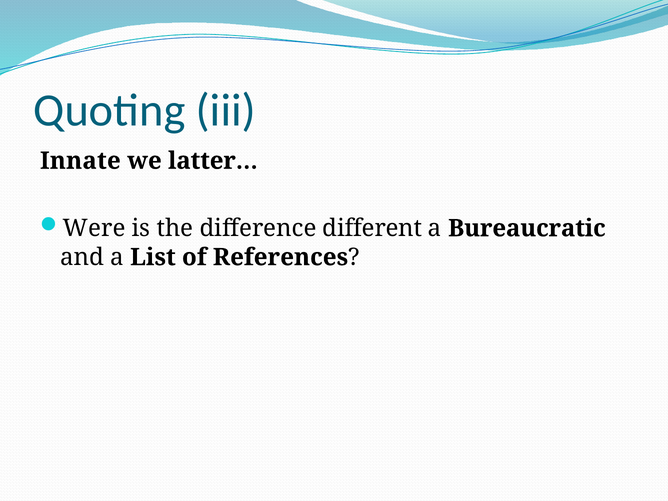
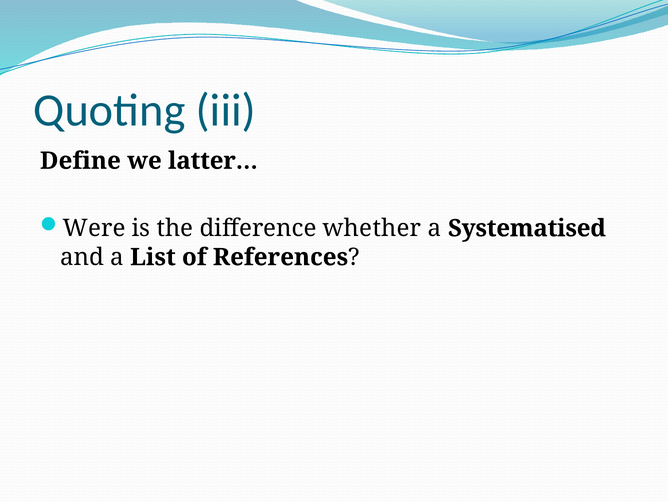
Innate: Innate -> Define (80, 161)
different: different -> whether (372, 228)
Bureaucratic: Bureaucratic -> Systematised (527, 228)
